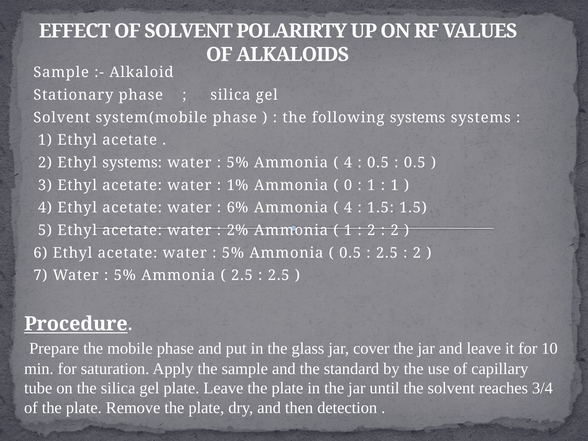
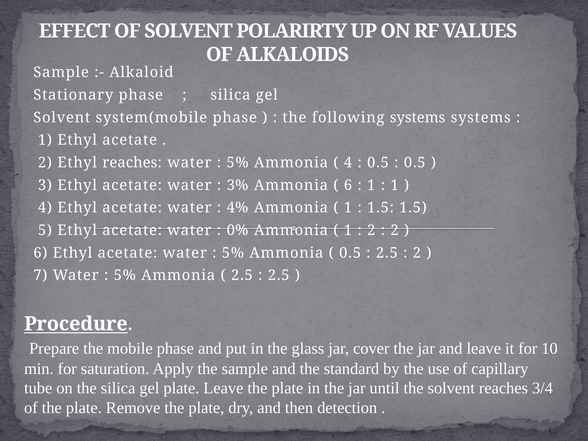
Ethyl systems: systems -> reaches (132, 163)
1%: 1% -> 3% (237, 185)
0: 0 -> 6 (348, 185)
6%: 6% -> 4% (237, 208)
4: 4 -> 1 (348, 208)
2%: 2% -> 0% (237, 230)
